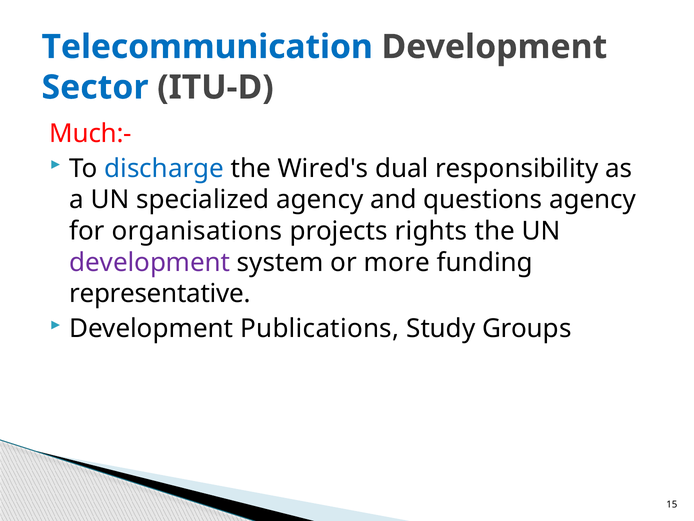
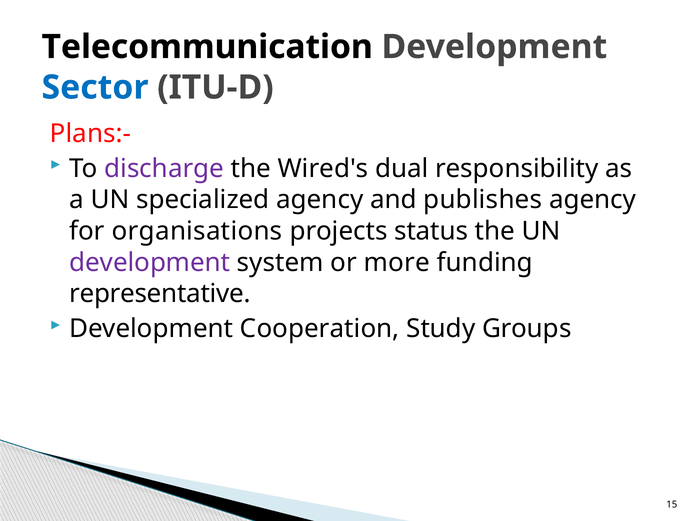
Telecommunication colour: blue -> black (207, 47)
Much:-: Much:- -> Plans:- (90, 133)
discharge colour: blue -> purple (164, 168)
questions: questions -> publishes (483, 200)
rights: rights -> status (431, 231)
Publications: Publications -> Cooperation (320, 329)
